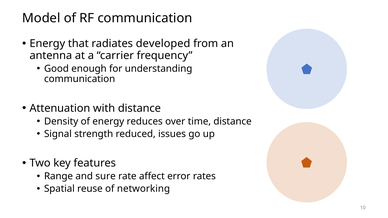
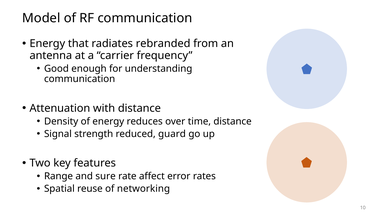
developed: developed -> rebranded (163, 44)
issues: issues -> guard (172, 134)
